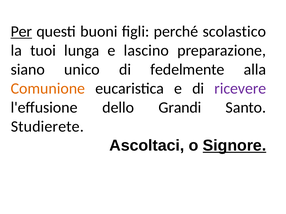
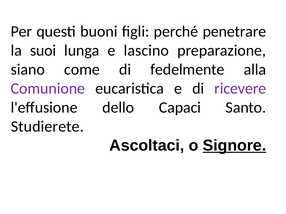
Per underline: present -> none (21, 31)
scolastico: scolastico -> penetrare (234, 31)
tuoi: tuoi -> suoi (43, 51)
unico: unico -> come (82, 70)
Comunione colour: orange -> purple (48, 89)
Grandi: Grandi -> Capaci (180, 108)
